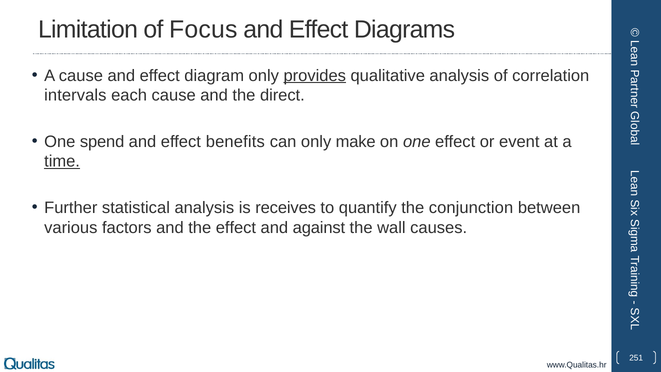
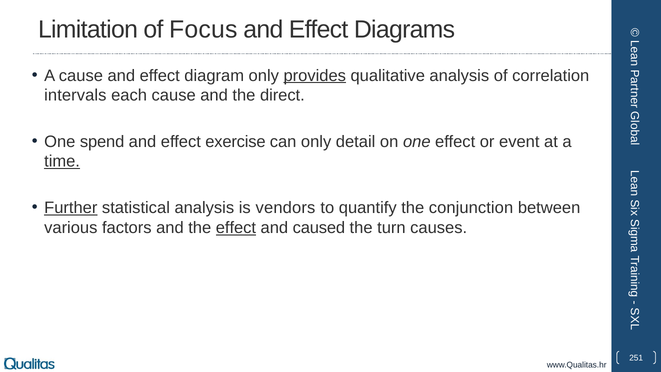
benefits: benefits -> exercise (235, 142)
make: make -> detail (356, 142)
Further underline: none -> present (71, 208)
receives: receives -> vendors (285, 208)
effect underline: none -> present (236, 228)
against: against -> caused (319, 228)
wall: wall -> turn (391, 228)
